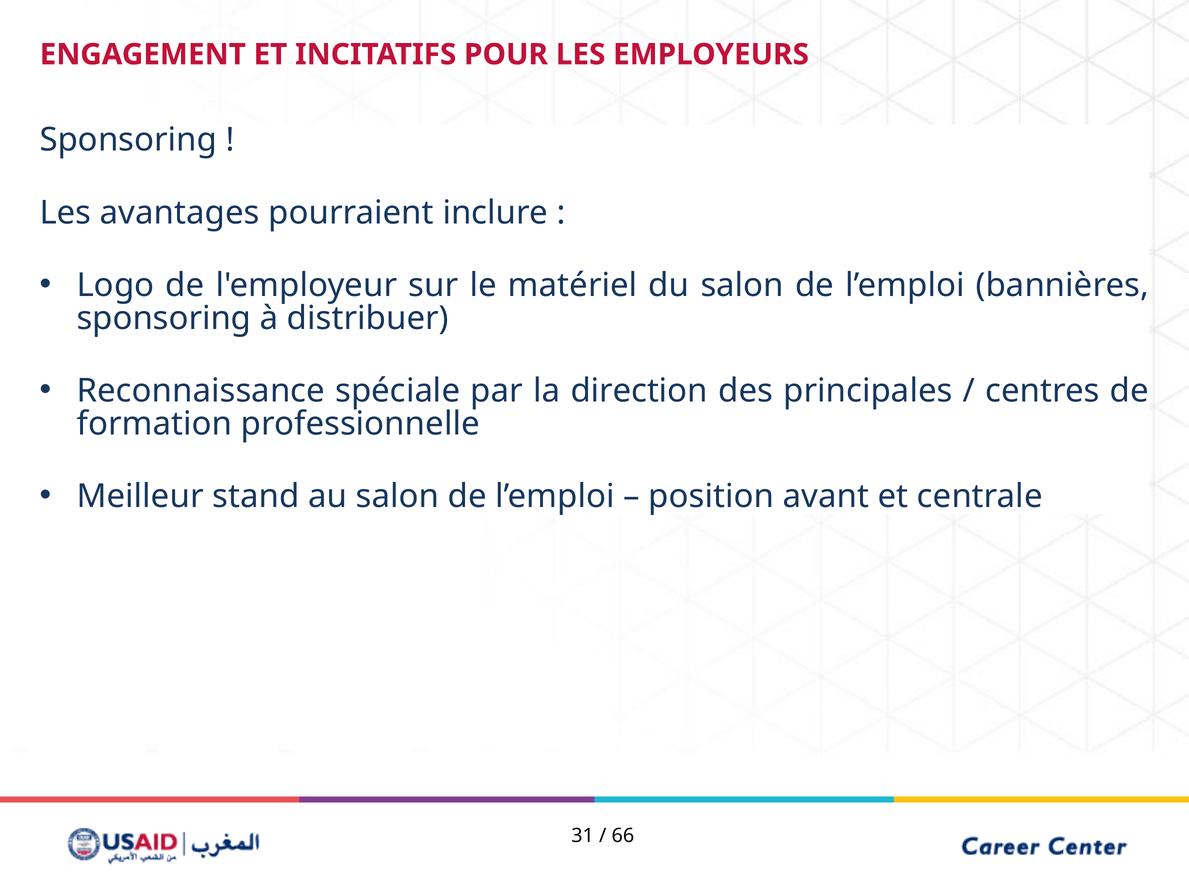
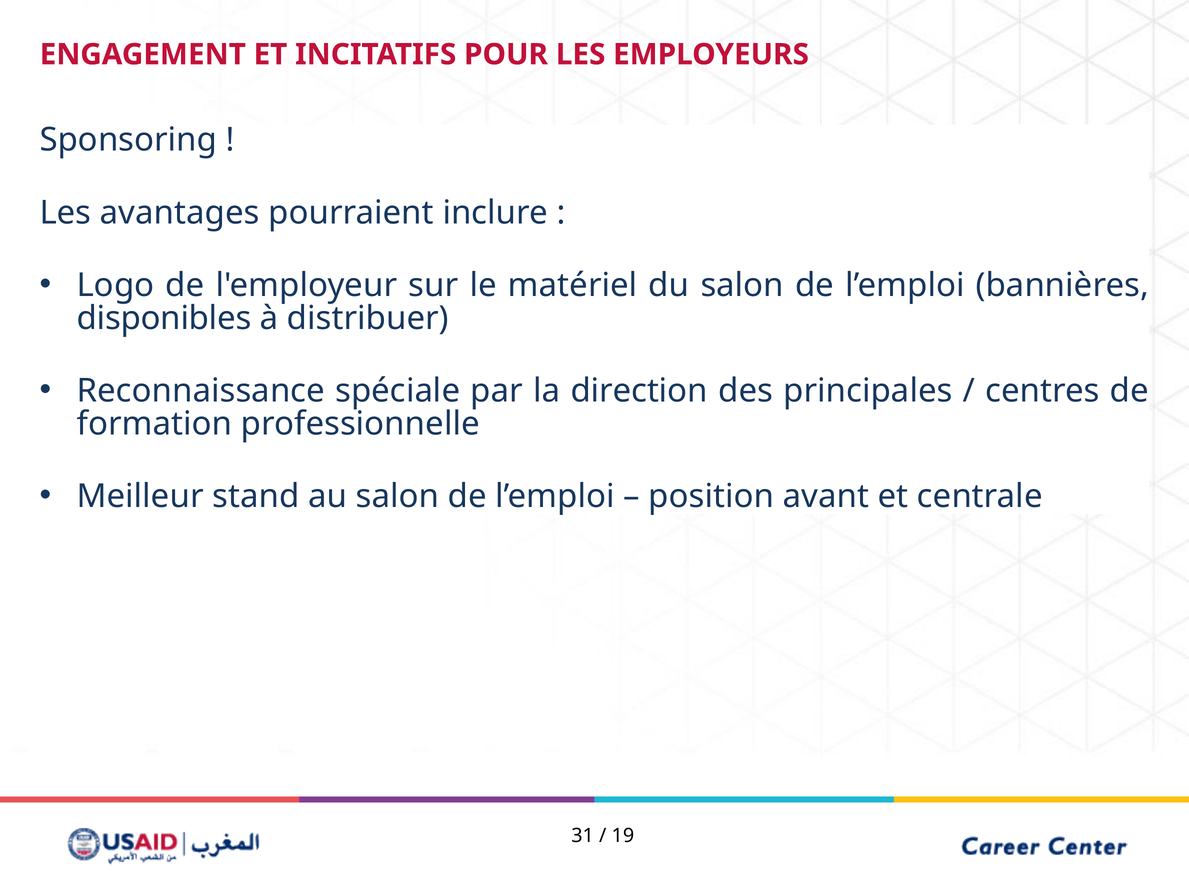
sponsoring: sponsoring -> disponibles (164, 319)
66: 66 -> 19 (623, 836)
